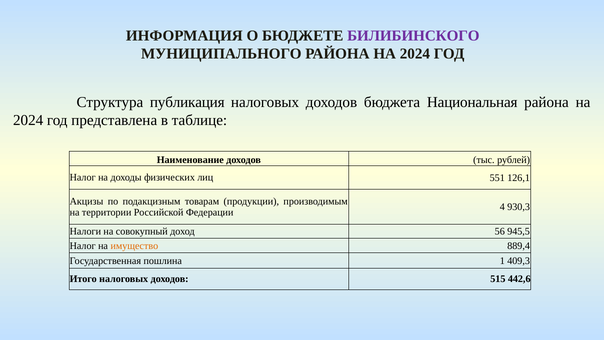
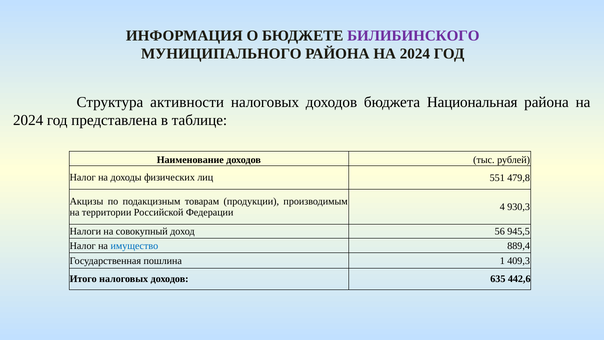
публикация: публикация -> активности (187, 102)
126,1: 126,1 -> 479,8 (519, 178)
имущество colour: orange -> blue (134, 246)
515: 515 -> 635 (498, 279)
